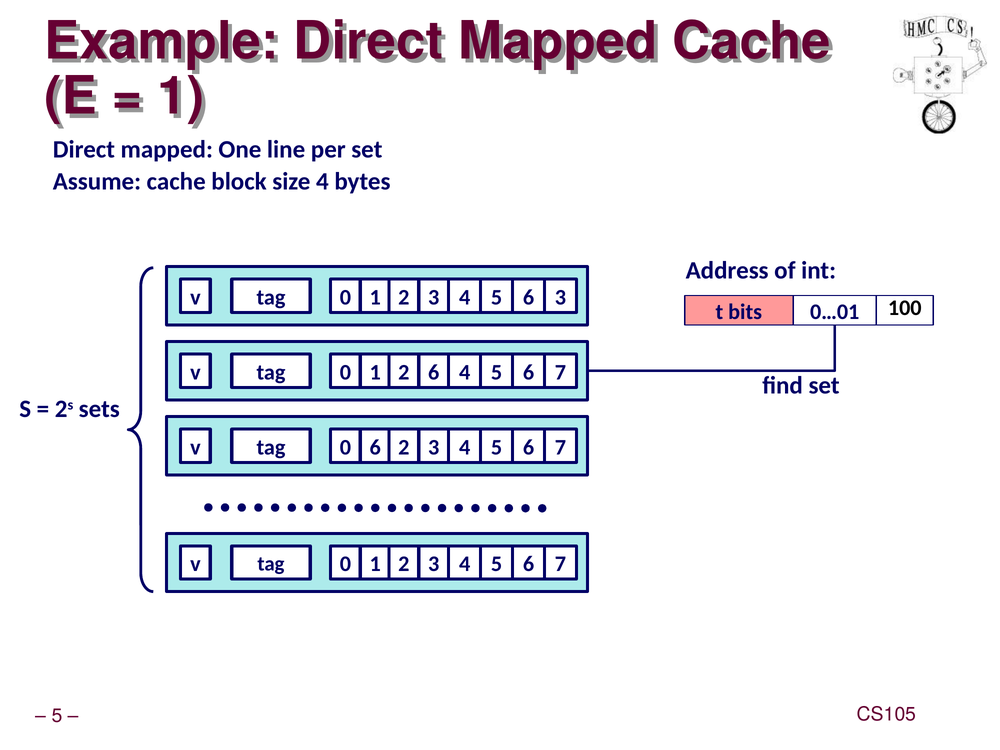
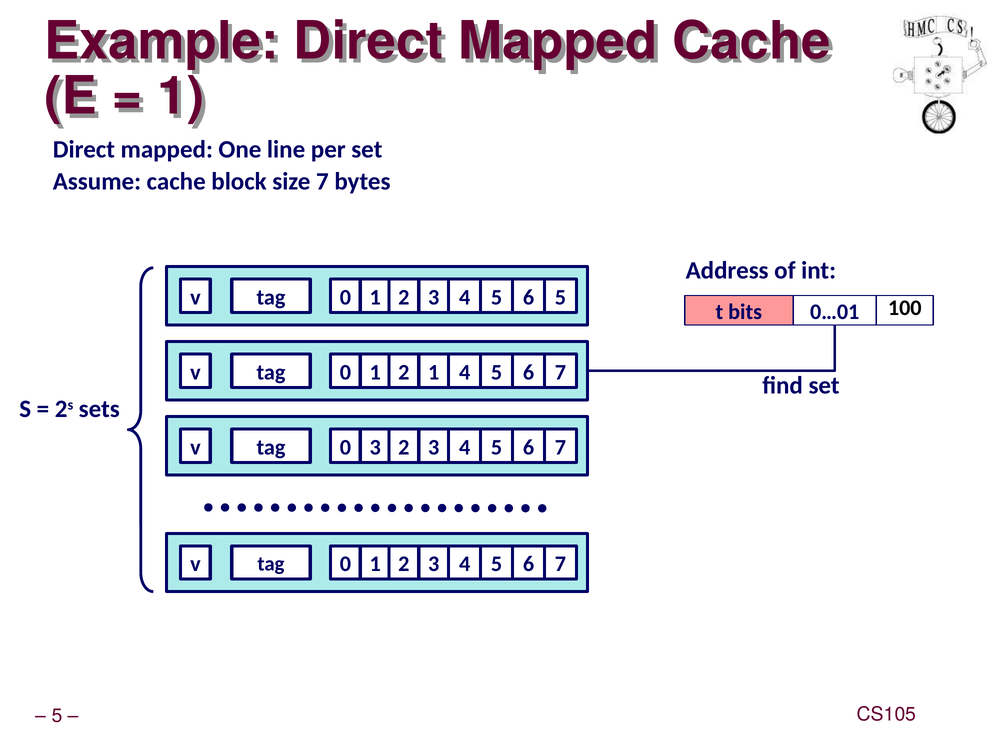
size 4: 4 -> 7 (322, 181)
2 3: 3 -> 5 (560, 297)
v 6: 6 -> 1 (434, 372)
0 6: 6 -> 3 (375, 447)
